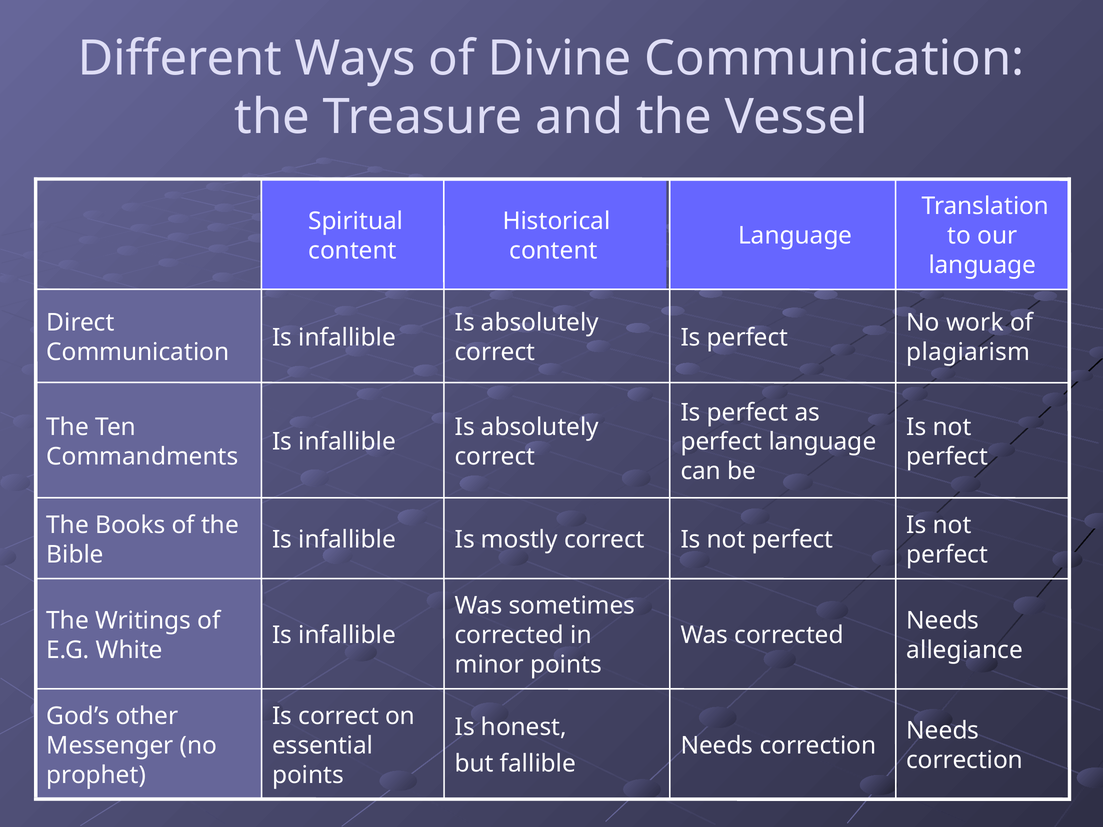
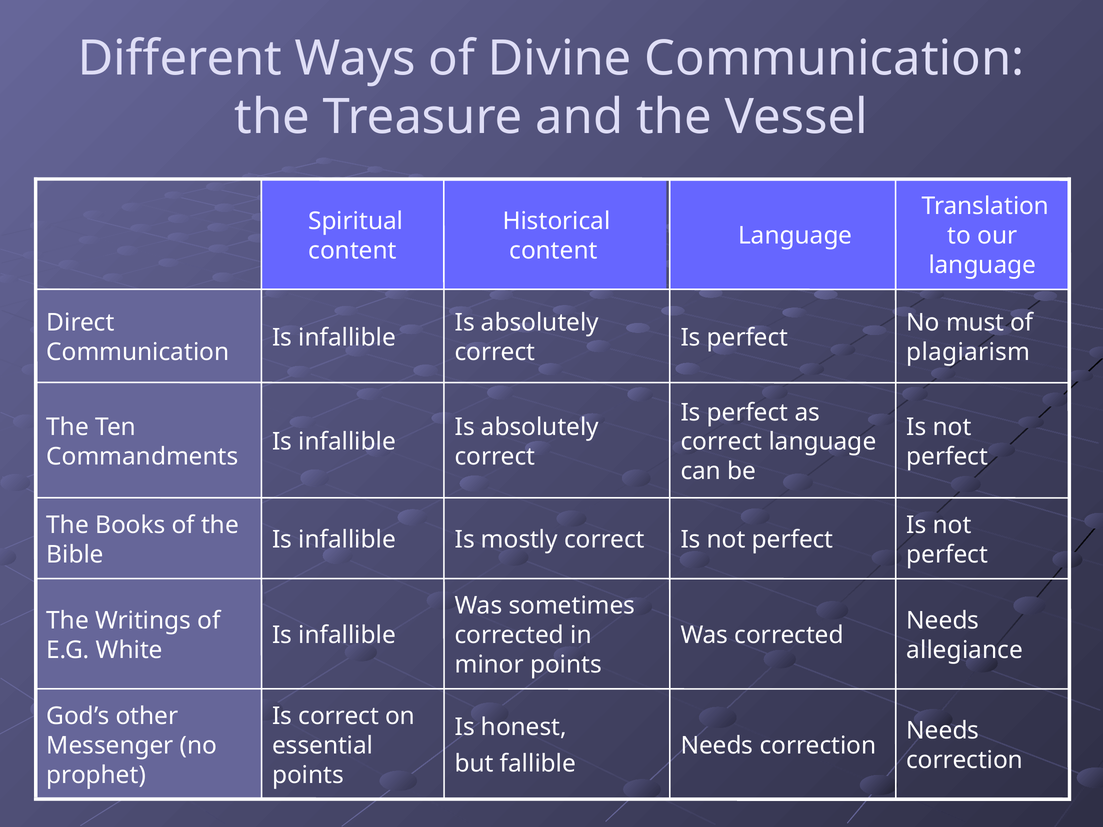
work: work -> must (975, 323)
perfect: perfect -> correct (721, 442)
